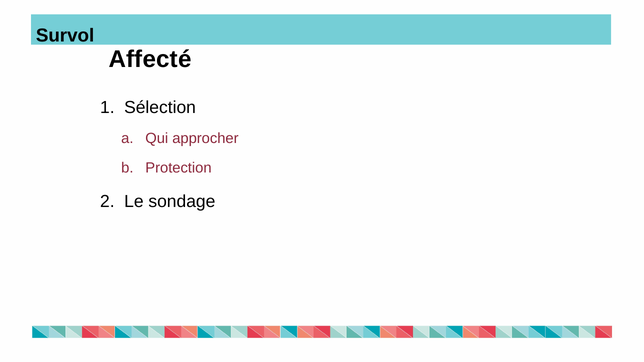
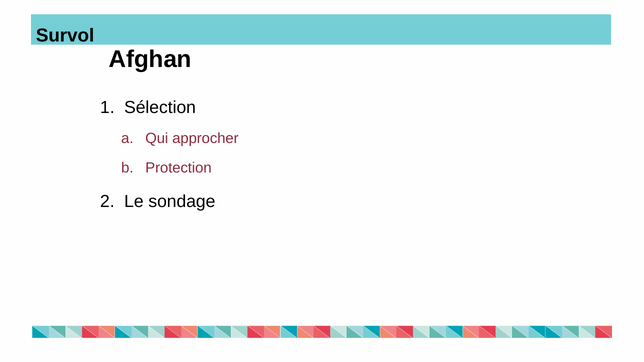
Affecté: Affecté -> Afghan (150, 59)
